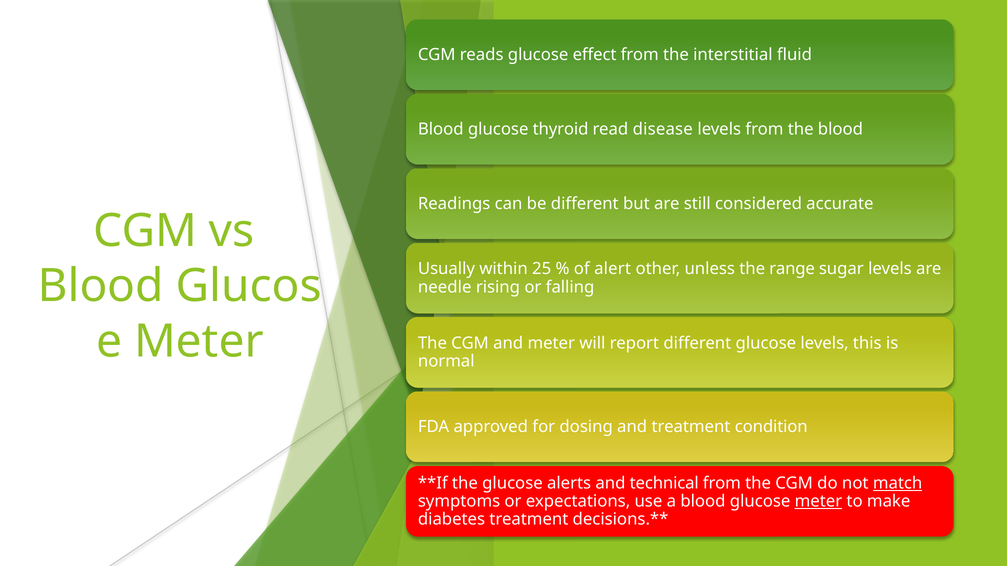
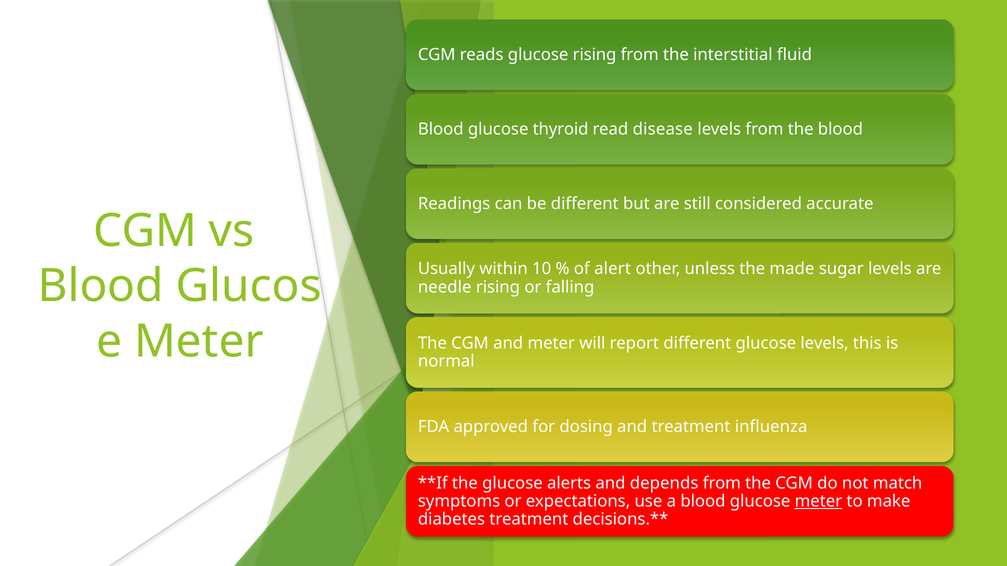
glucose effect: effect -> rising (595, 55)
25: 25 -> 10 (542, 269)
range: range -> made (792, 269)
condition: condition -> influenza (771, 427)
technical: technical -> depends (664, 484)
match underline: present -> none (898, 484)
